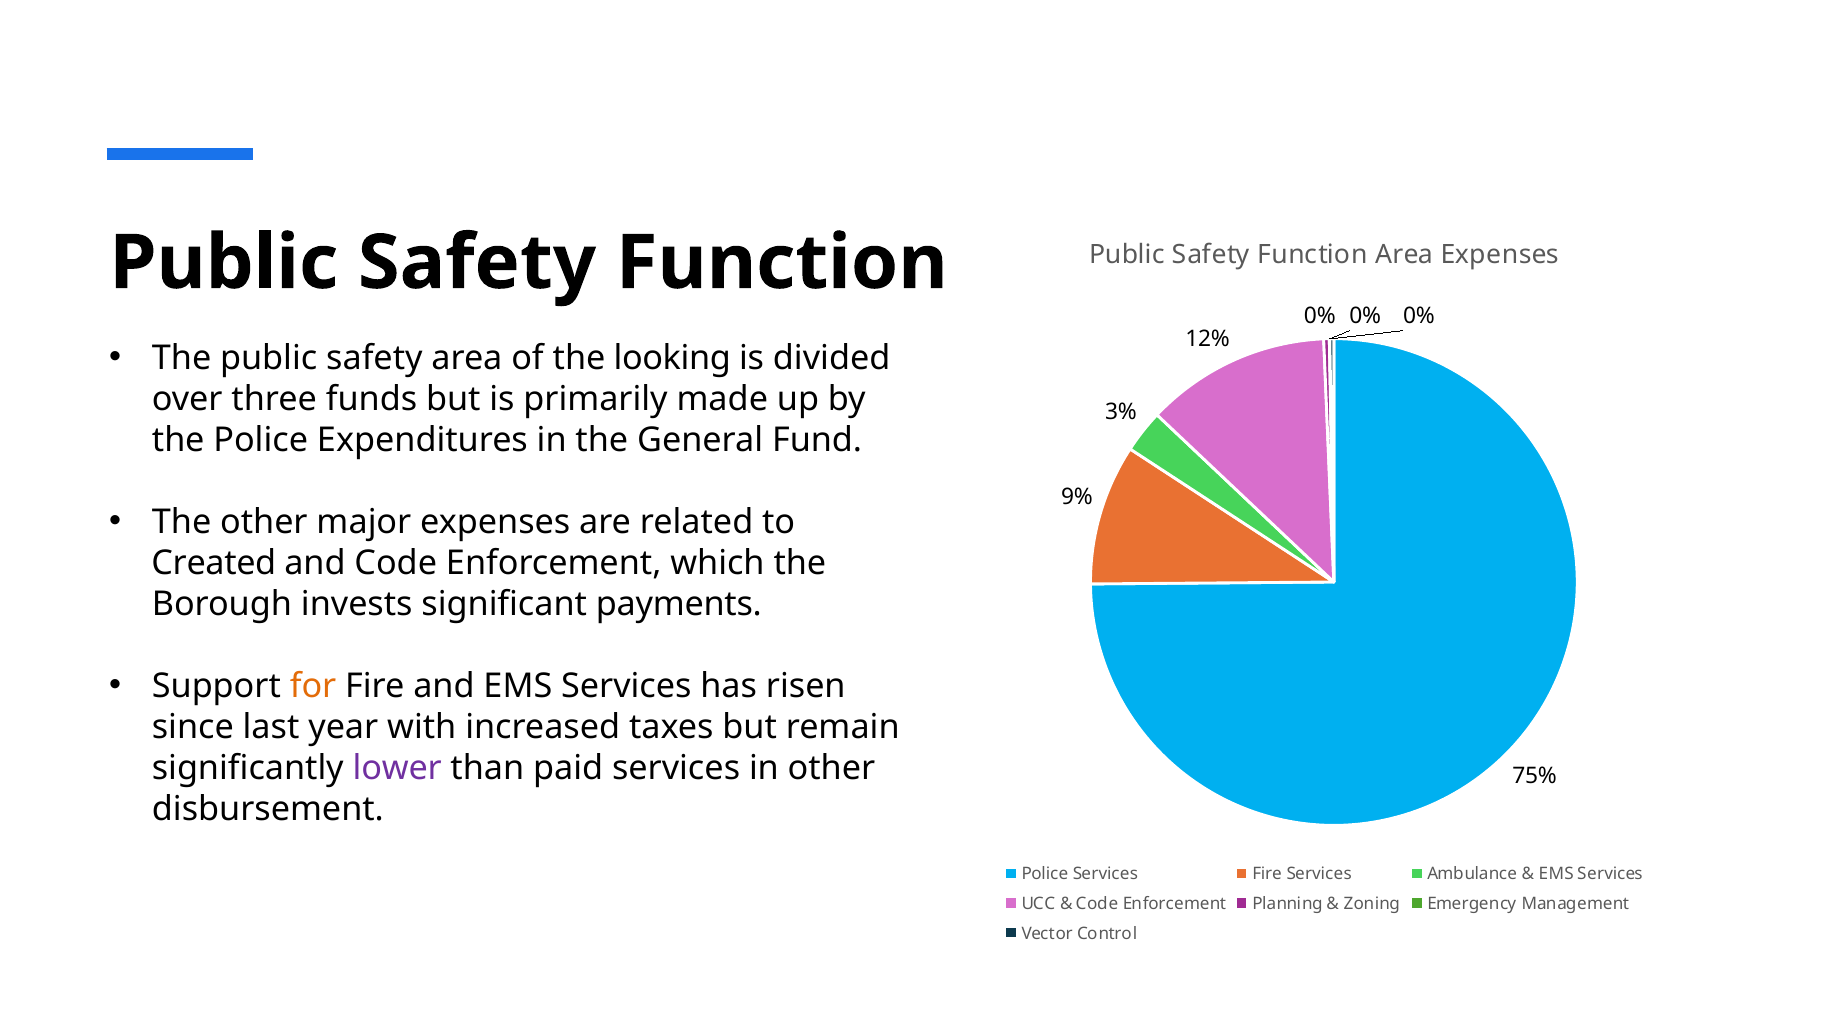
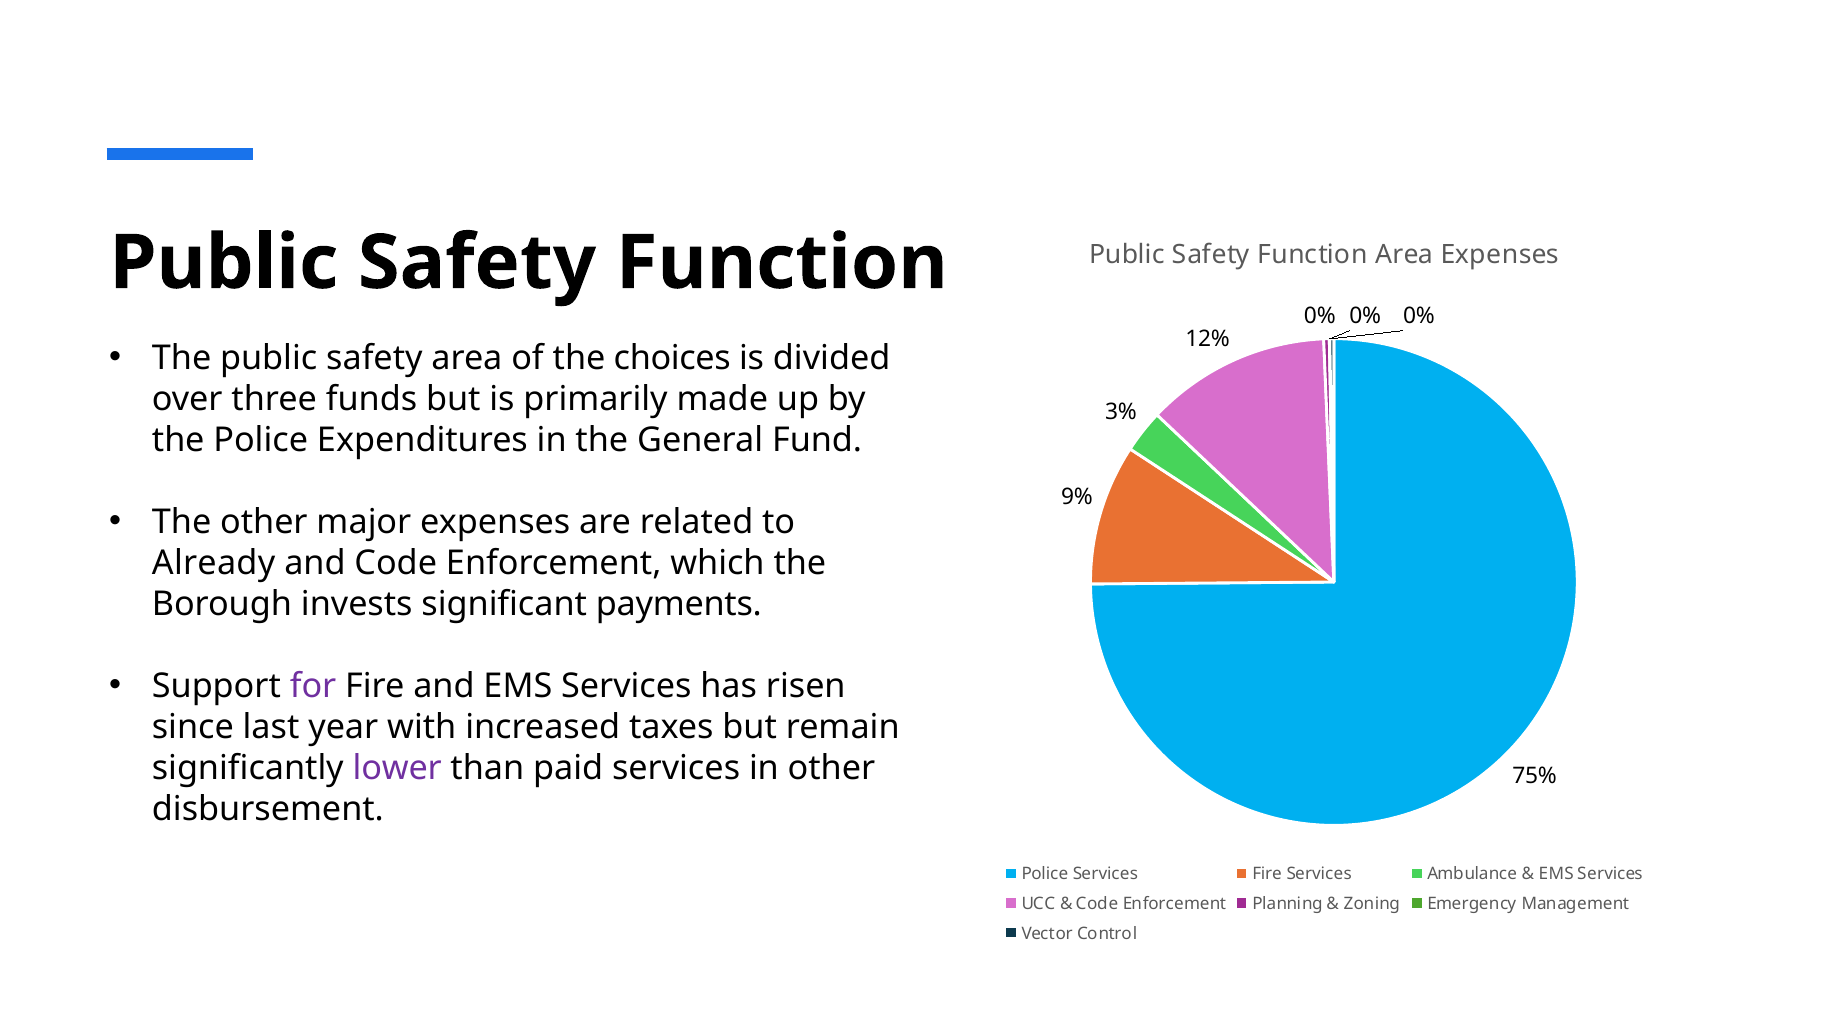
looking: looking -> choices (672, 358)
Created: Created -> Already (214, 563)
for colour: orange -> purple (313, 686)
